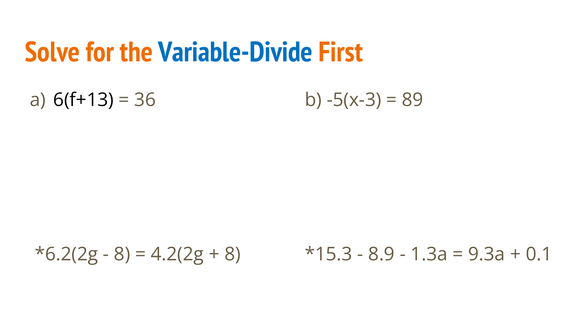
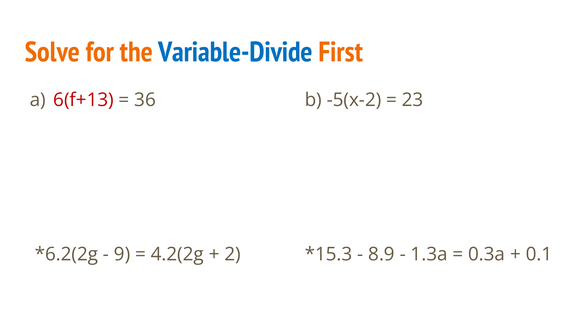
6(f+13 colour: black -> red (84, 100)
-5(x-3: -5(x-3 -> -5(x-2 (354, 100)
89: 89 -> 23 (413, 100)
8: 8 -> 9 (122, 254)
8: 8 -> 2 (233, 254)
9.3a: 9.3a -> 0.3a (487, 254)
